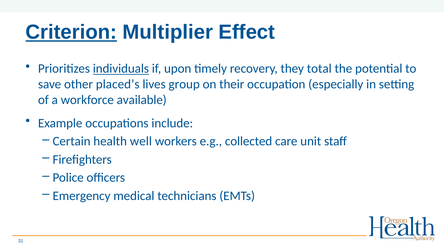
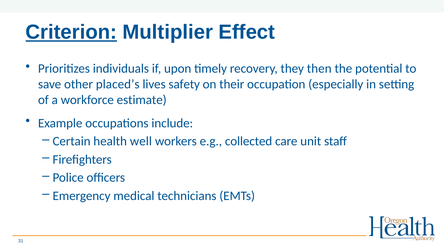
individuals underline: present -> none (121, 69)
total: total -> then (319, 69)
group: group -> safety (184, 84)
available: available -> estimate (142, 100)
